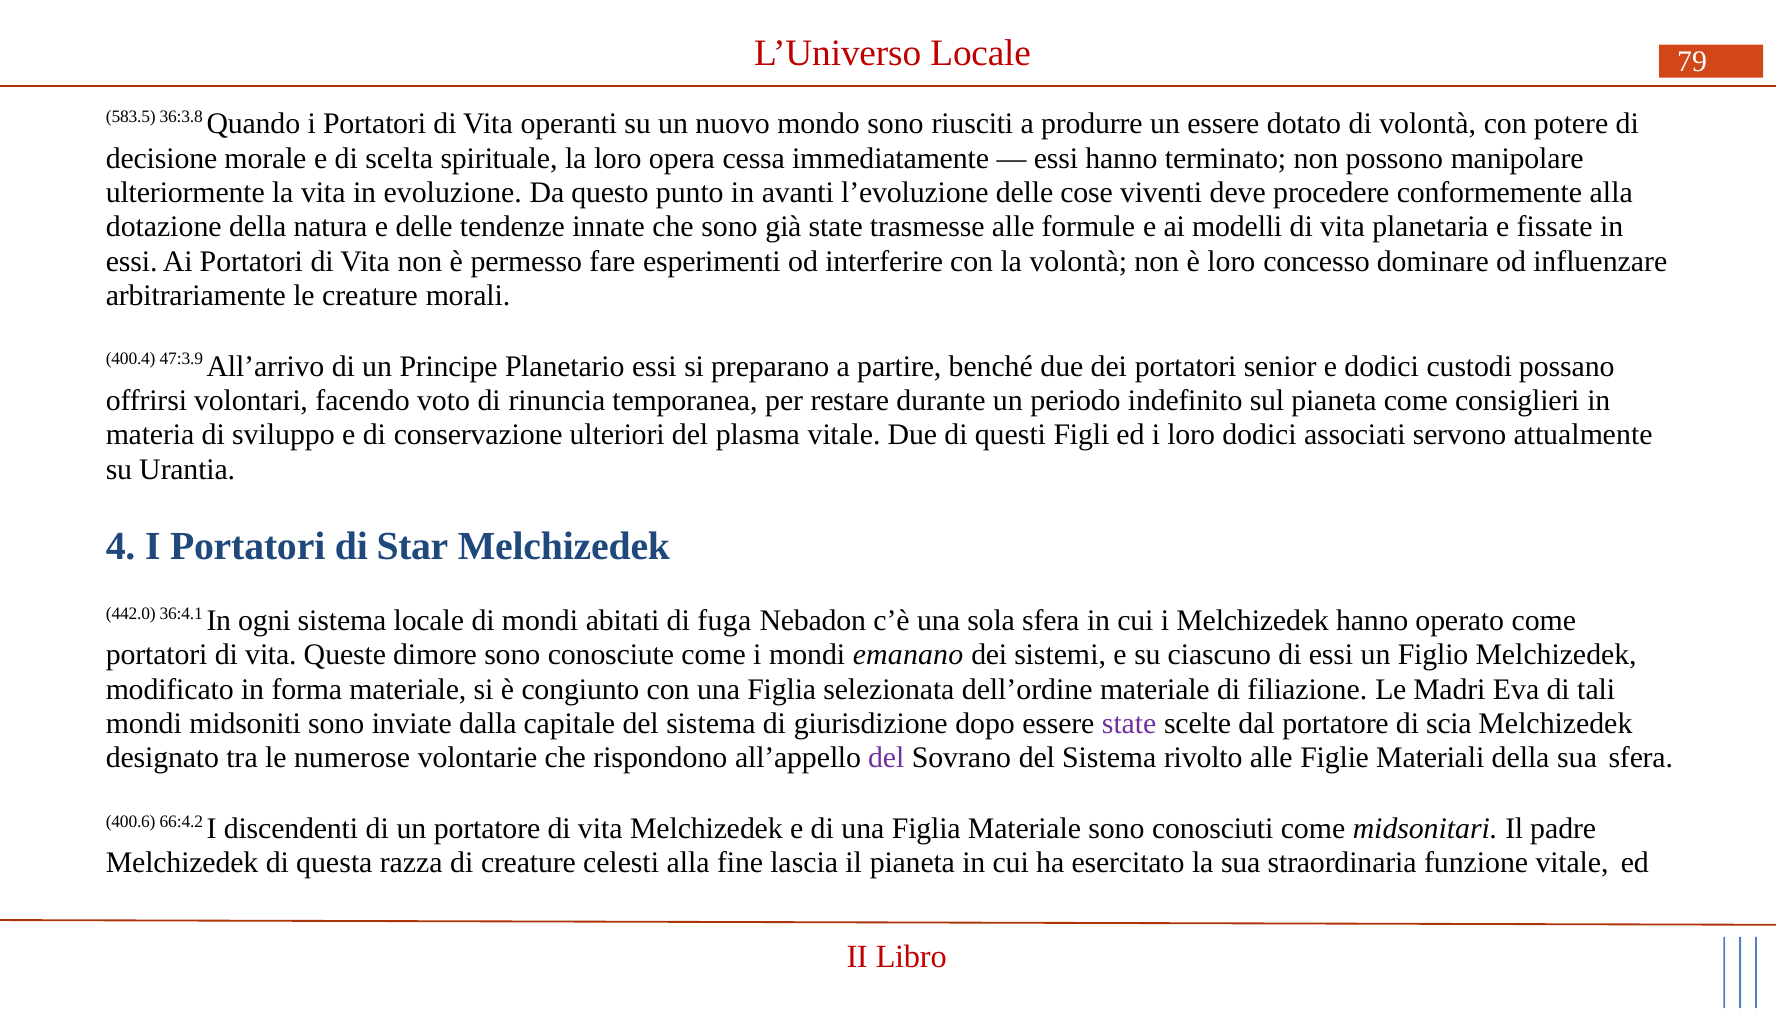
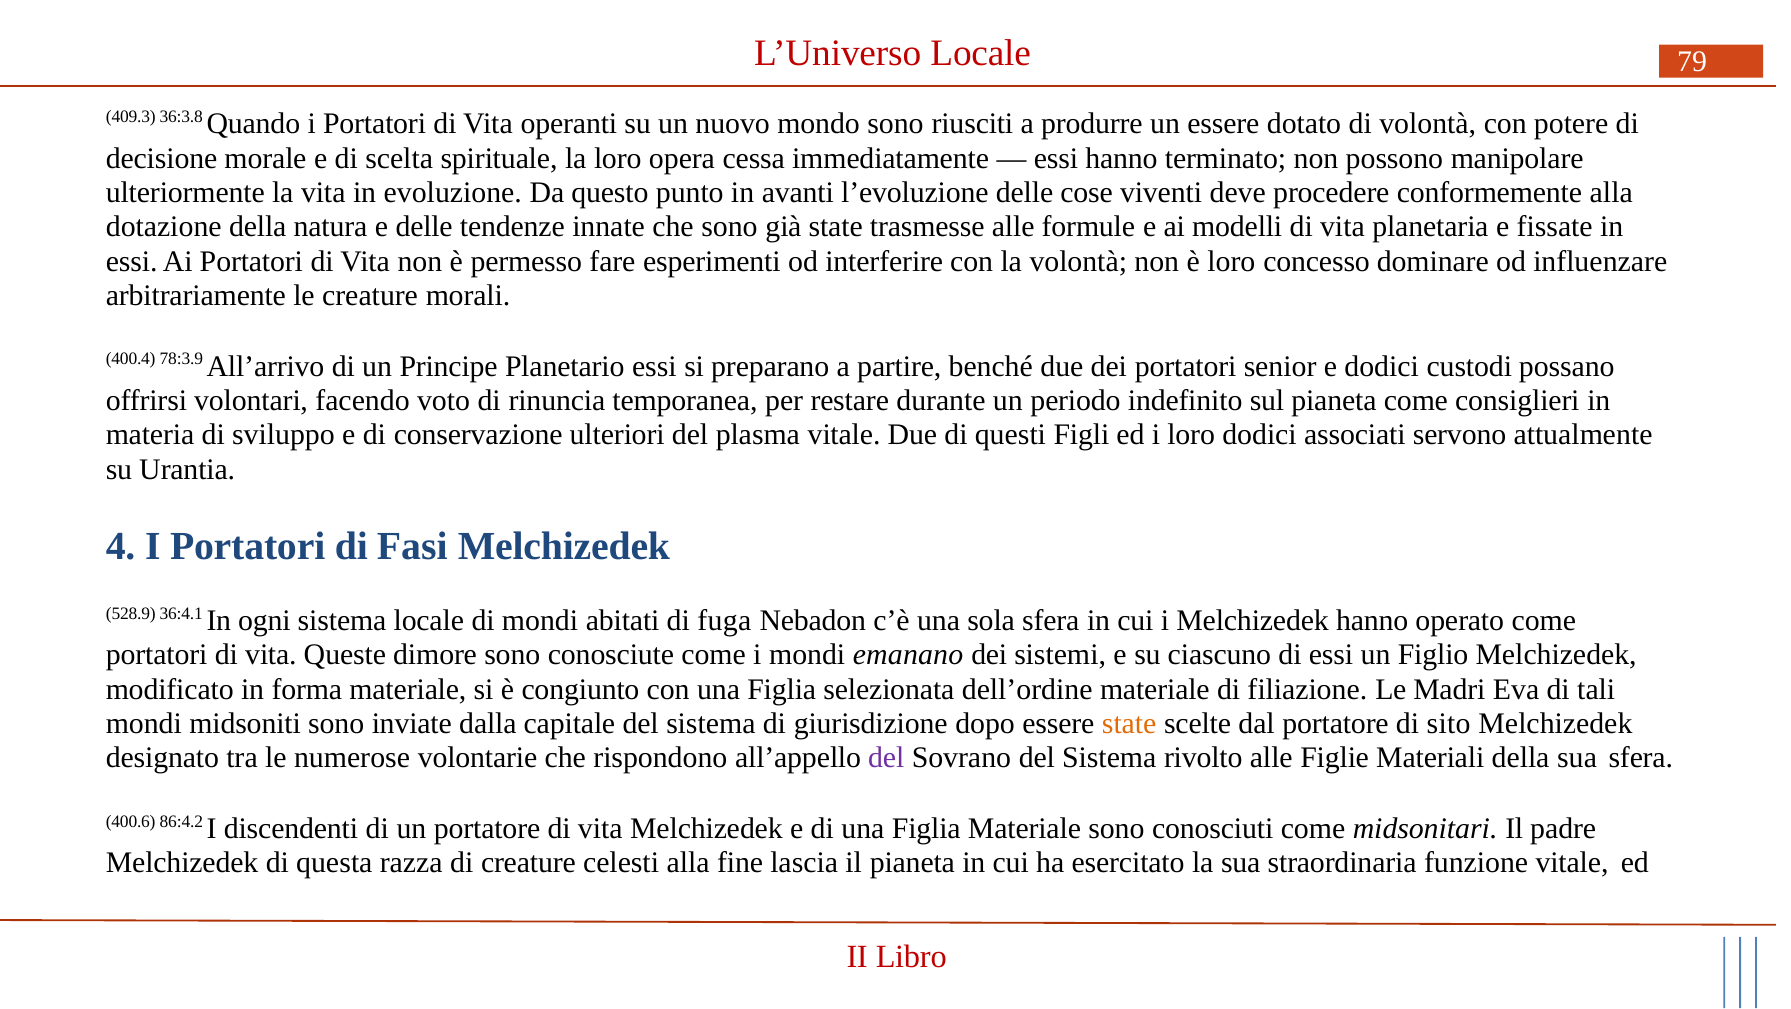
583.5: 583.5 -> 409.3 (131, 117)
47:3.9: 47:3.9 -> 78:3.9 (181, 359)
Star: Star -> Fasi (412, 546)
442.0: 442.0 -> 528.9 (131, 613)
state colour: purple -> orange (1129, 723)
scia: scia -> sito (1449, 723)
66:4.2: 66:4.2 -> 86:4.2 (181, 821)
